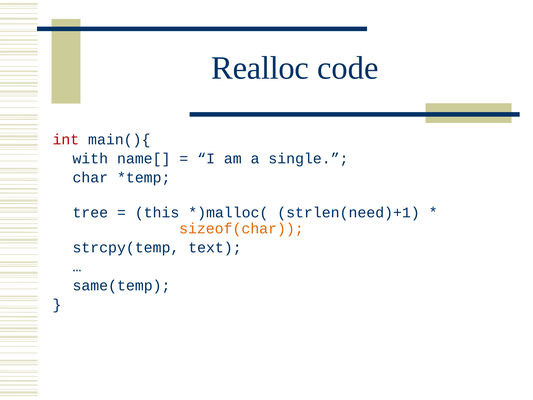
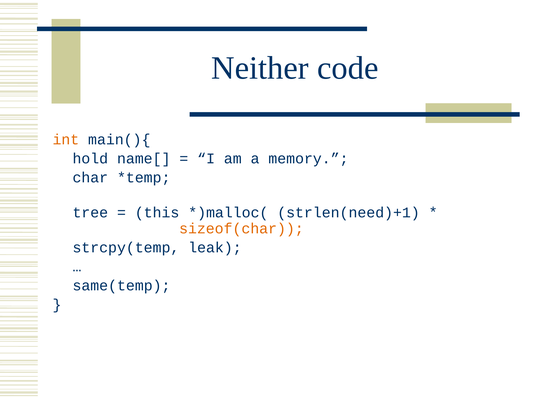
Realloc: Realloc -> Neither (260, 68)
int colour: red -> orange (66, 140)
with: with -> hold (90, 159)
single: single -> memory (308, 159)
text: text -> leak (215, 247)
